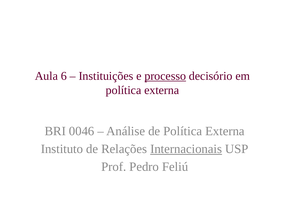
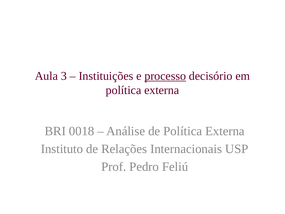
6: 6 -> 3 (64, 76)
0046: 0046 -> 0018 (82, 131)
Internacionais underline: present -> none (186, 149)
